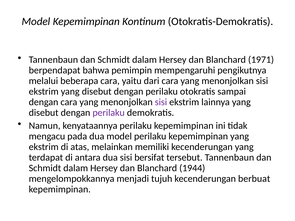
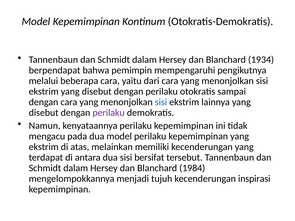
1971: 1971 -> 1934 (261, 60)
sisi colour: purple -> blue (161, 102)
1944: 1944 -> 1984 (192, 168)
berbuat: berbuat -> inspirasi (254, 179)
